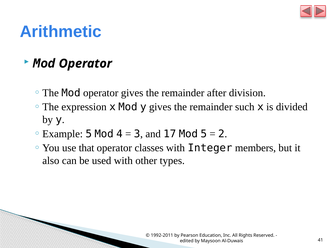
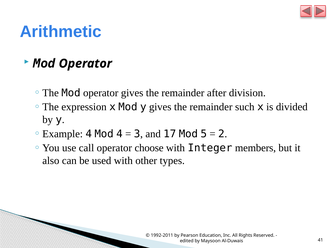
5: 5 -> 4 (89, 134)
that: that -> call (86, 148)
classes: classes -> choose (149, 148)
